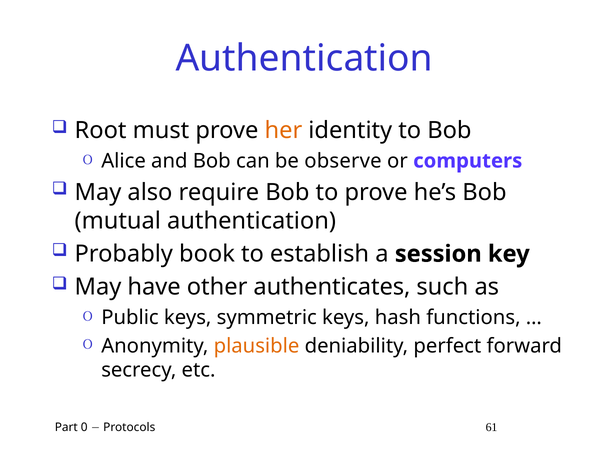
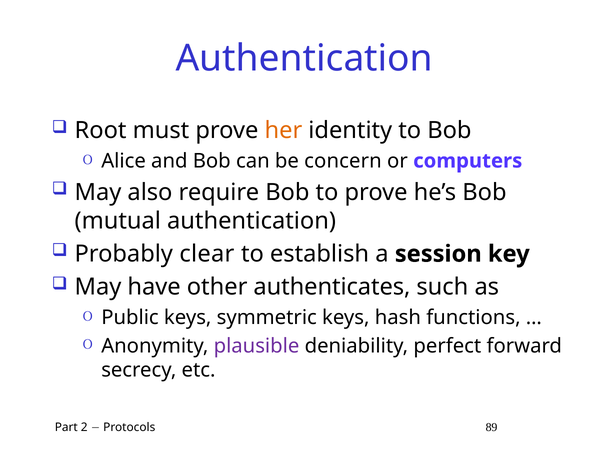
observe: observe -> concern (343, 161)
book: book -> clear (207, 254)
plausible colour: orange -> purple (257, 346)
0: 0 -> 2 (84, 427)
61: 61 -> 89 (492, 427)
